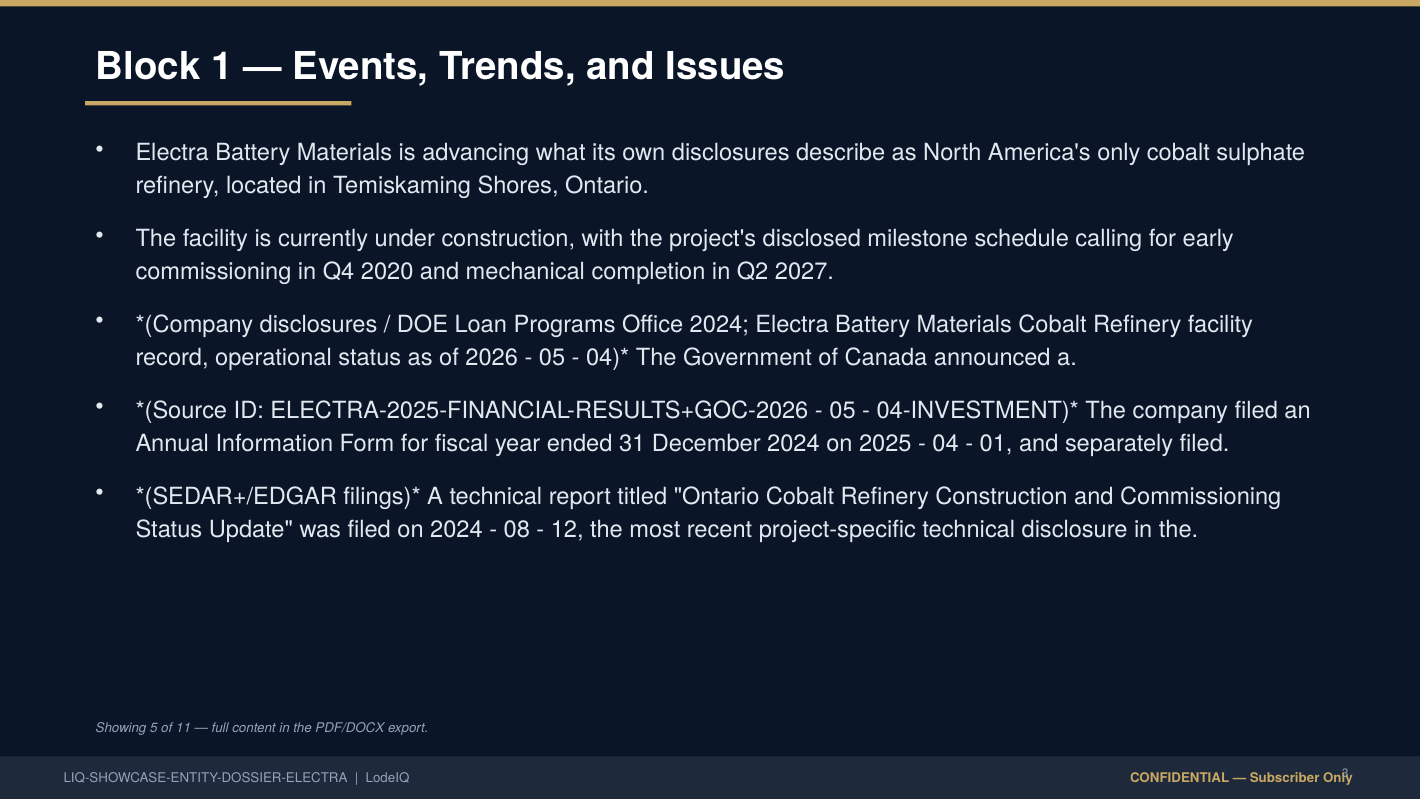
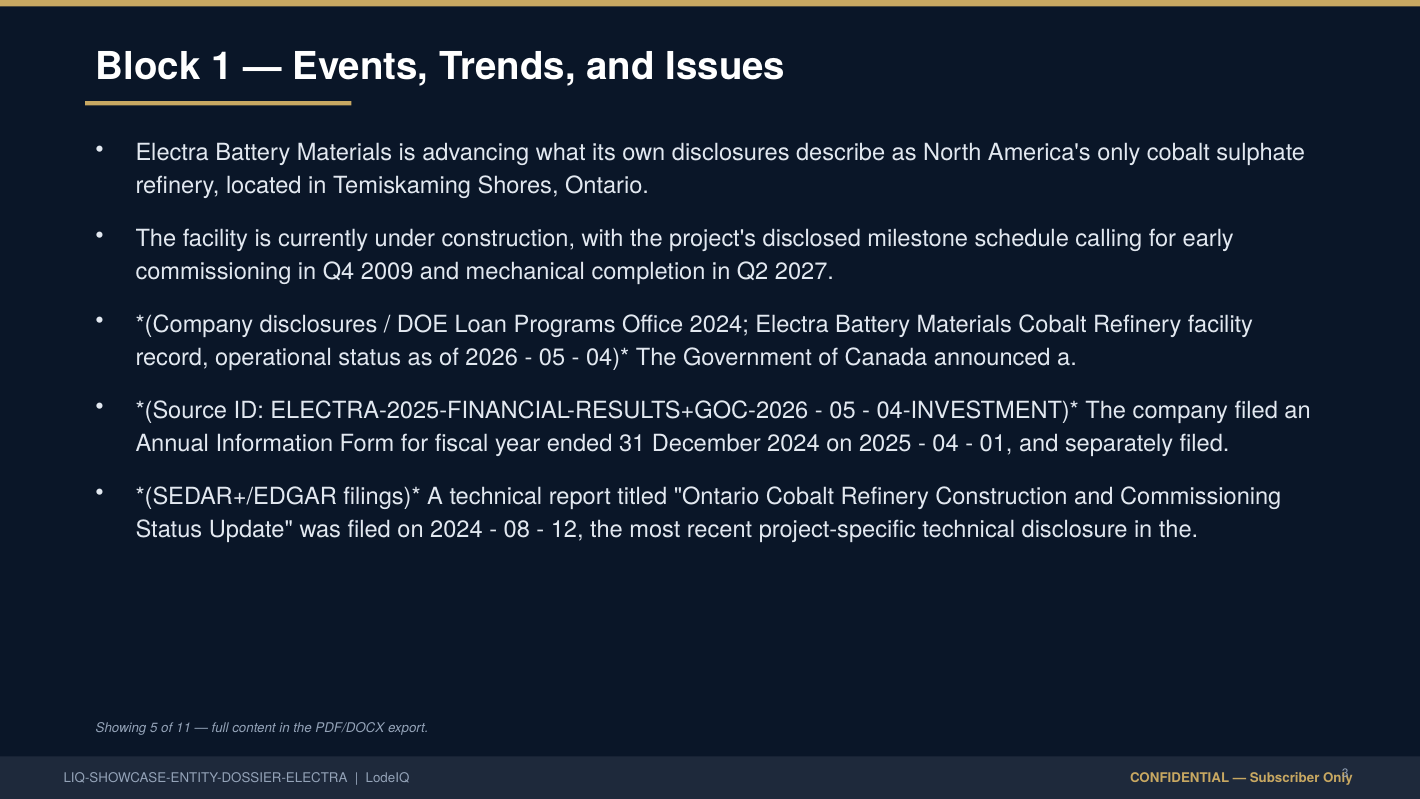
2020: 2020 -> 2009 (387, 272)
